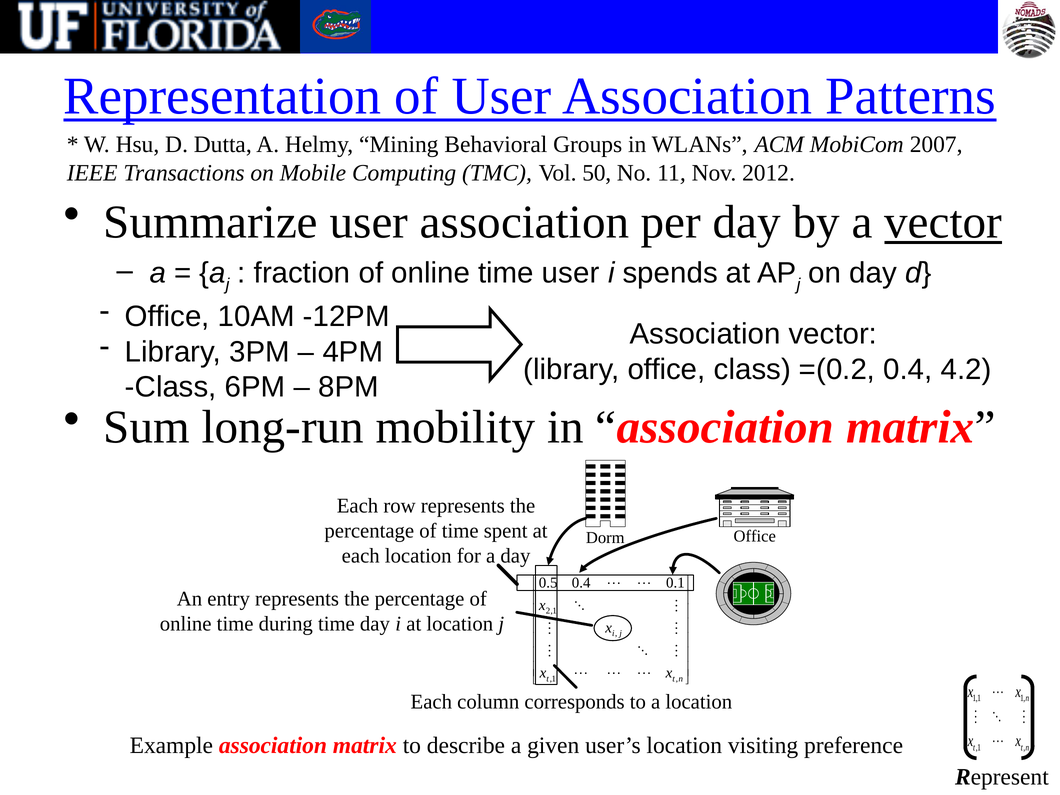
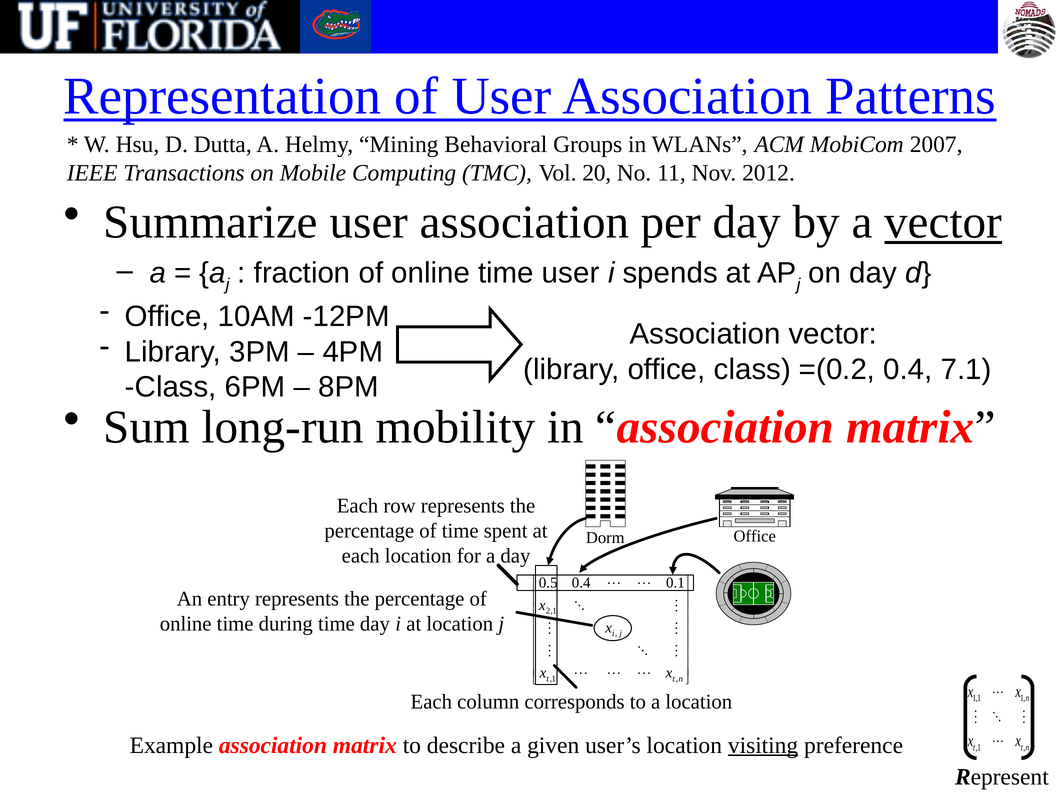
50: 50 -> 20 (597, 173)
4.2: 4.2 -> 7.1 (966, 369)
visiting underline: none -> present (763, 745)
